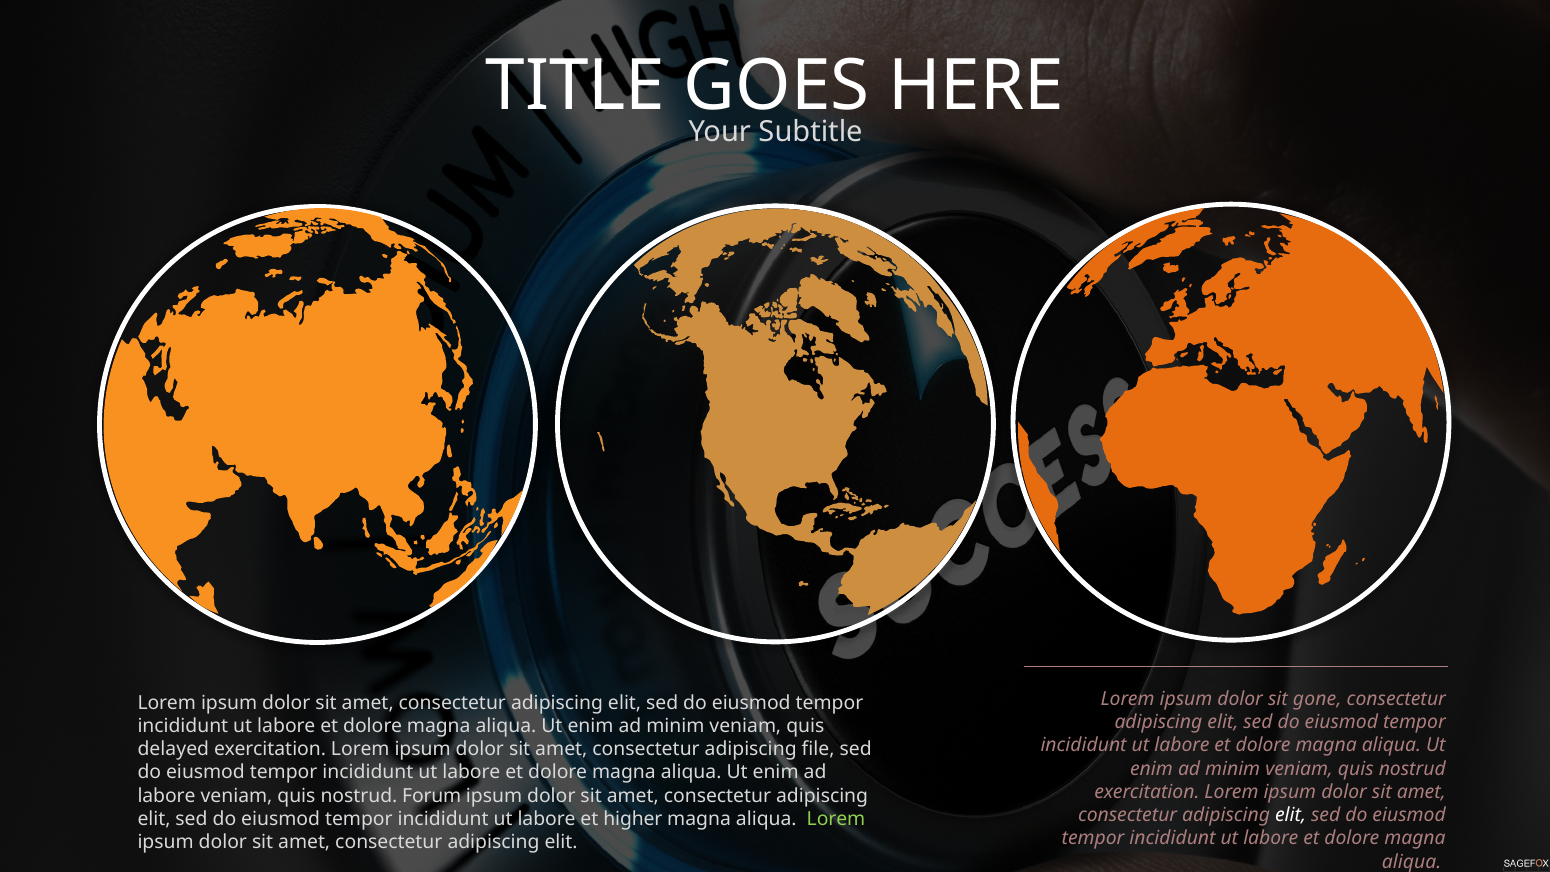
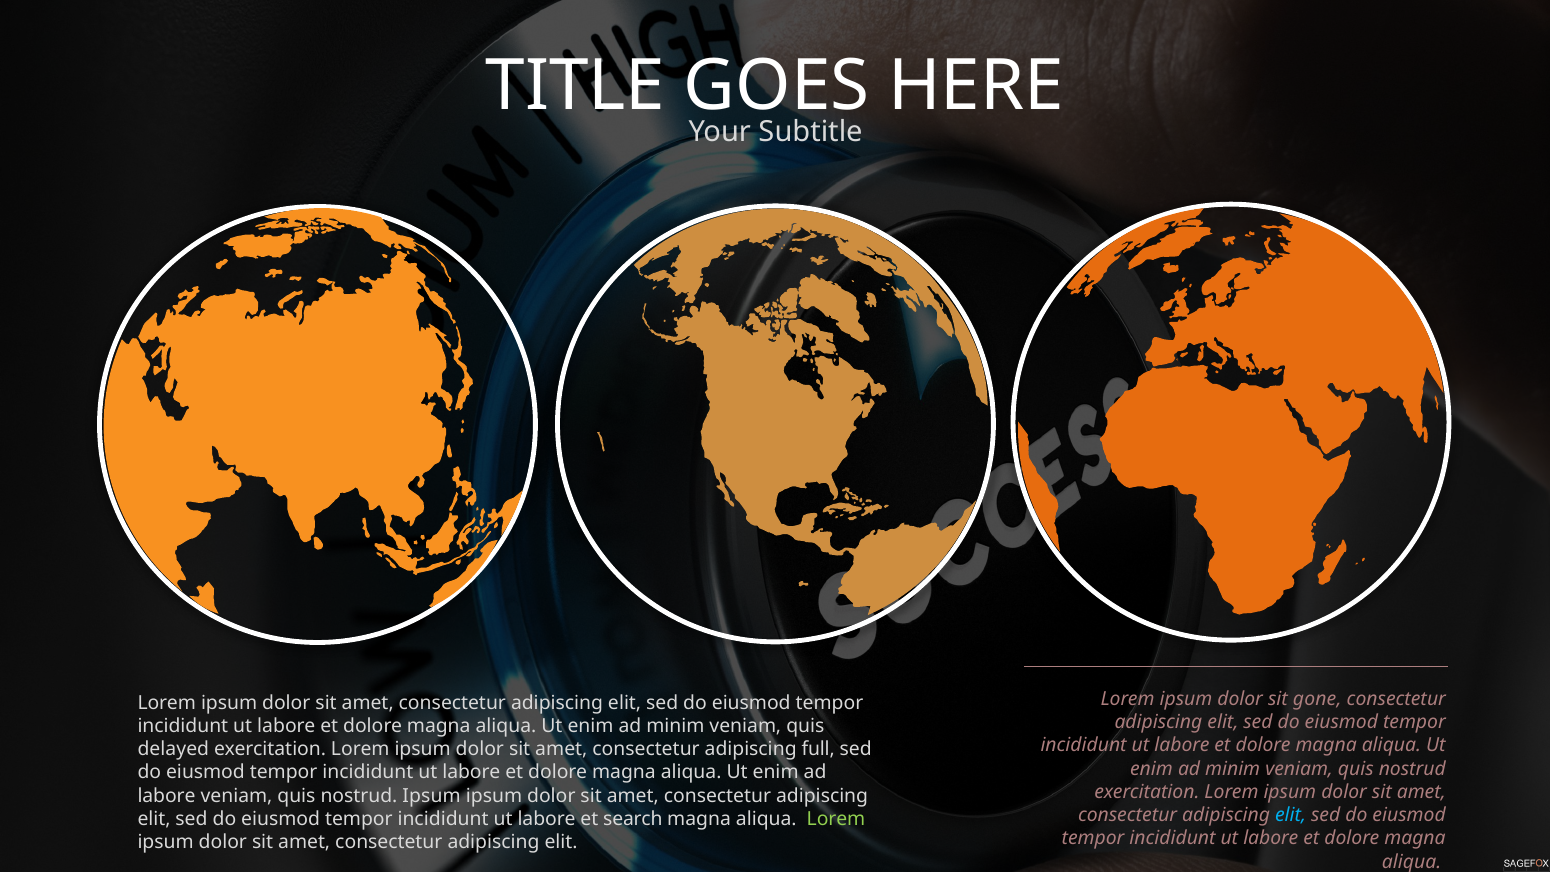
file: file -> full (818, 749)
nostrud Forum: Forum -> Ipsum (432, 796)
elit colour: white -> light blue (1291, 815)
higher: higher -> search (633, 819)
